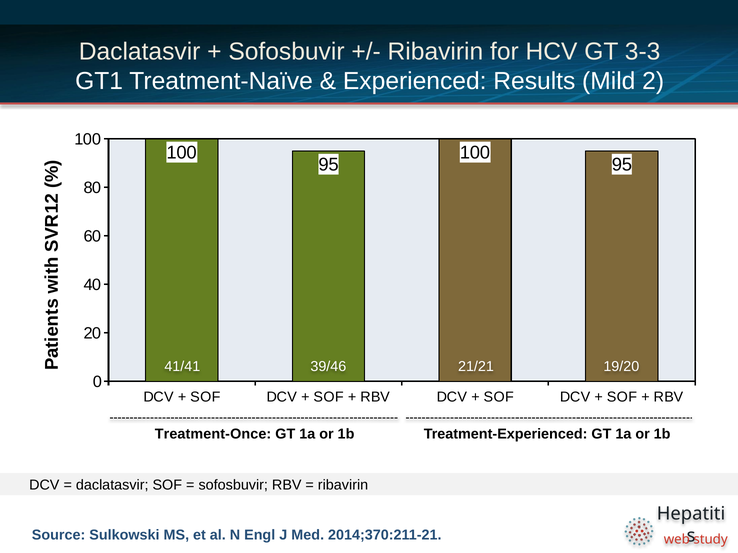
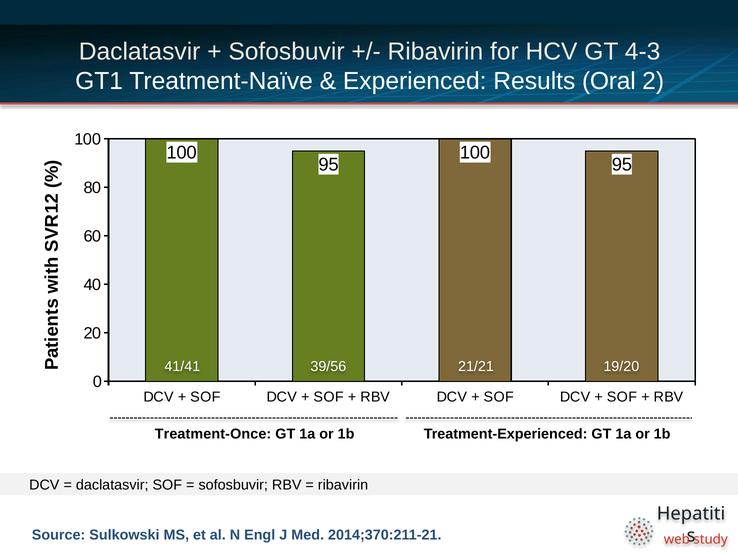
3-3: 3-3 -> 4-3 (643, 52)
Mild: Mild -> Oral (609, 81)
39/46: 39/46 -> 39/56 (328, 367)
